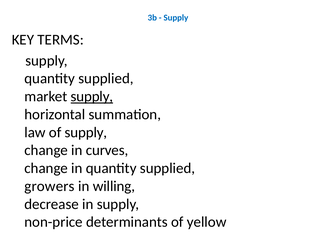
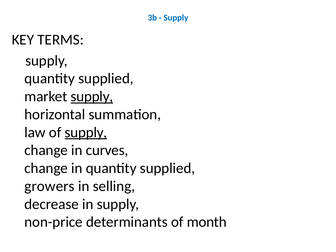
supply underline: none -> present (86, 132)
willing: willing -> selling (114, 186)
yellow: yellow -> month (207, 222)
